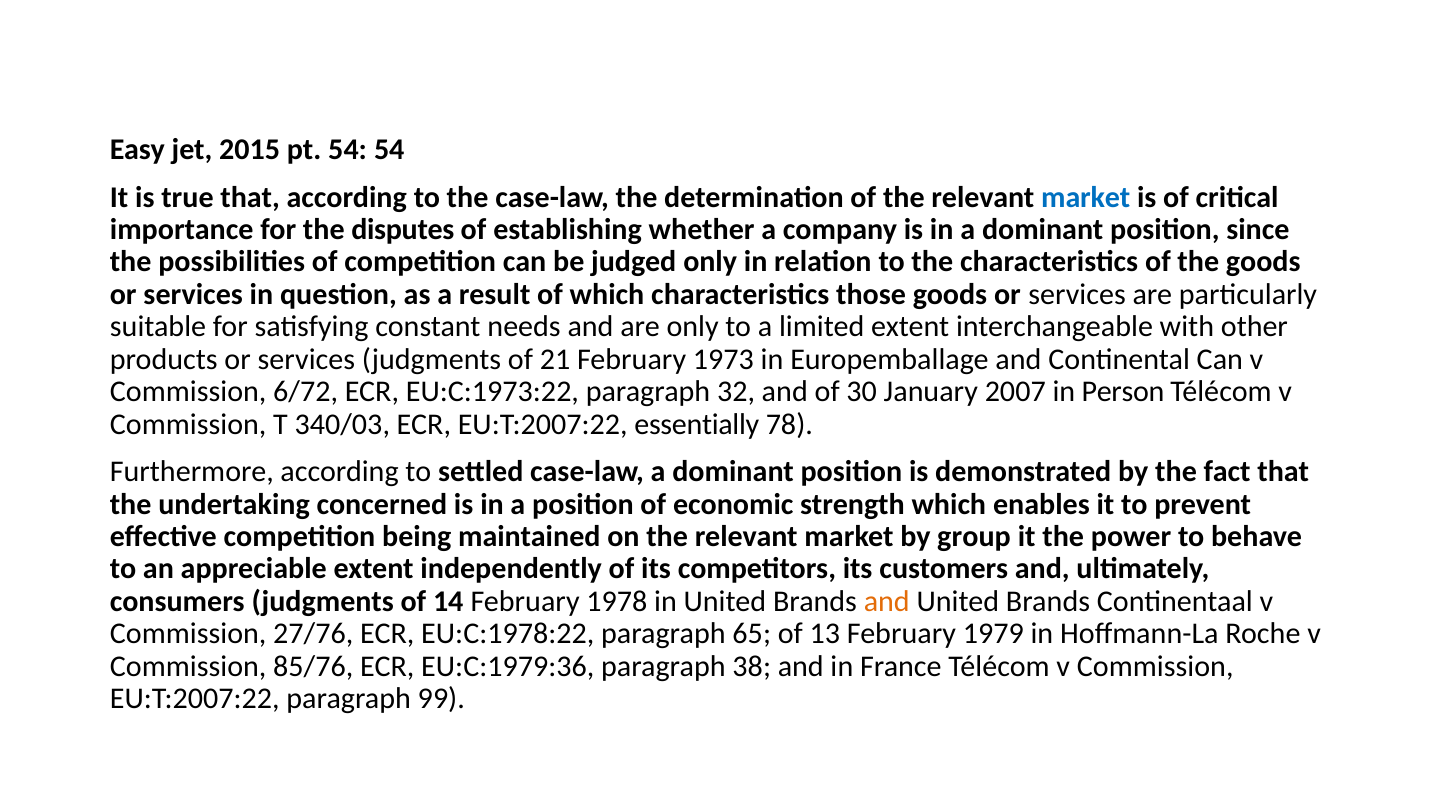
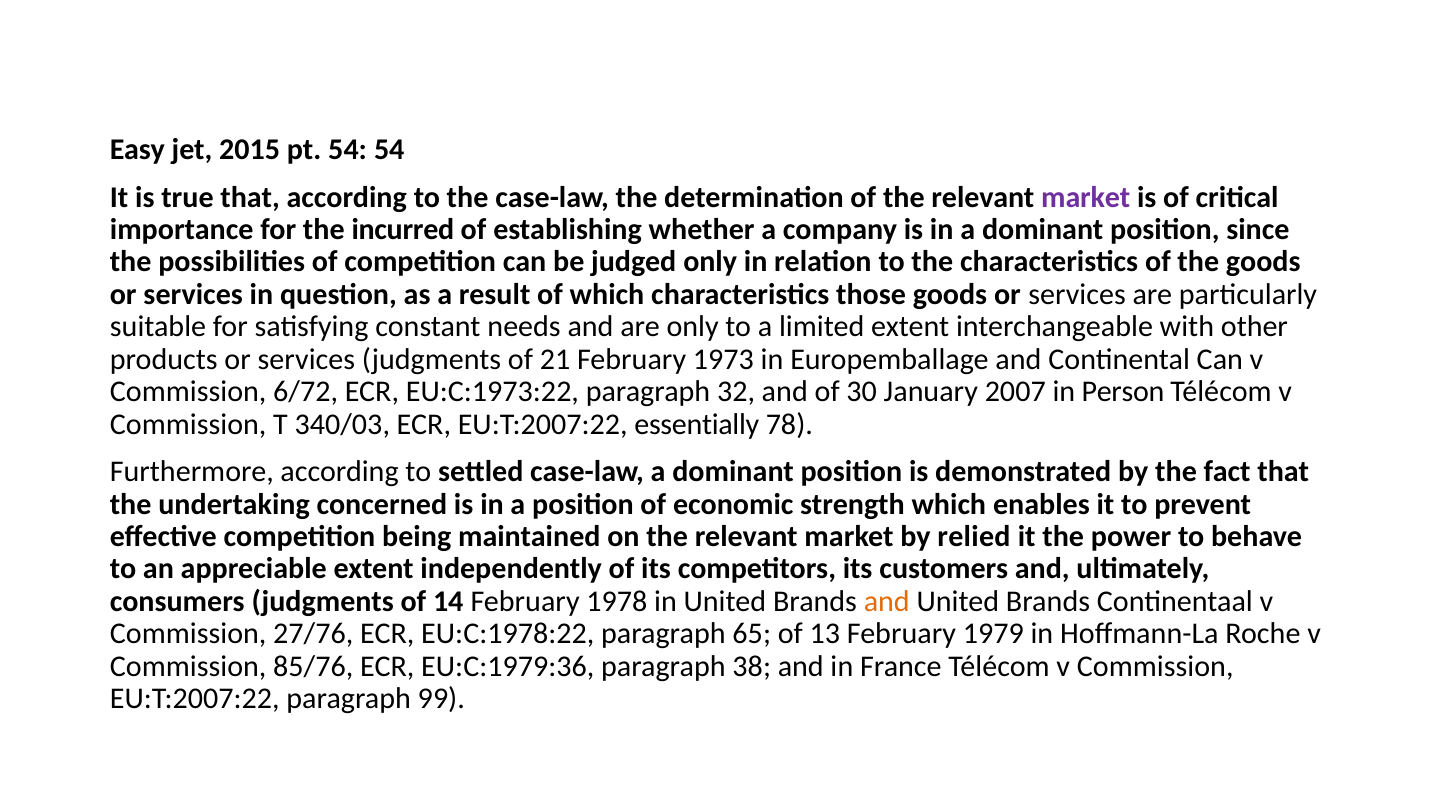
market colour: blue -> purple (1086, 197)
disputes: disputes -> incurred (403, 230)
group: group -> relied (974, 537)
